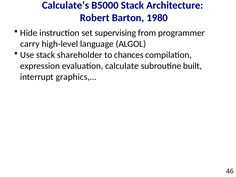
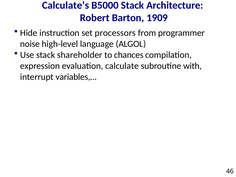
1980: 1980 -> 1909 (157, 18)
supervising: supervising -> processors (115, 33)
carry: carry -> noise (30, 44)
built: built -> with (193, 66)
graphics,…: graphics,… -> variables,… (76, 77)
